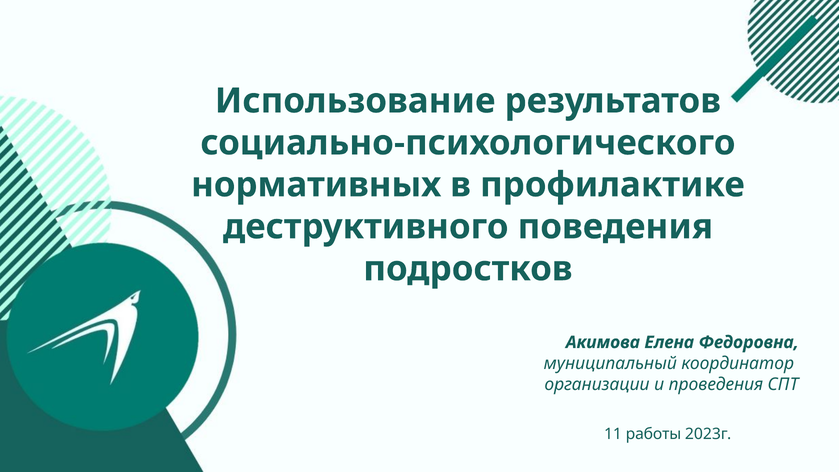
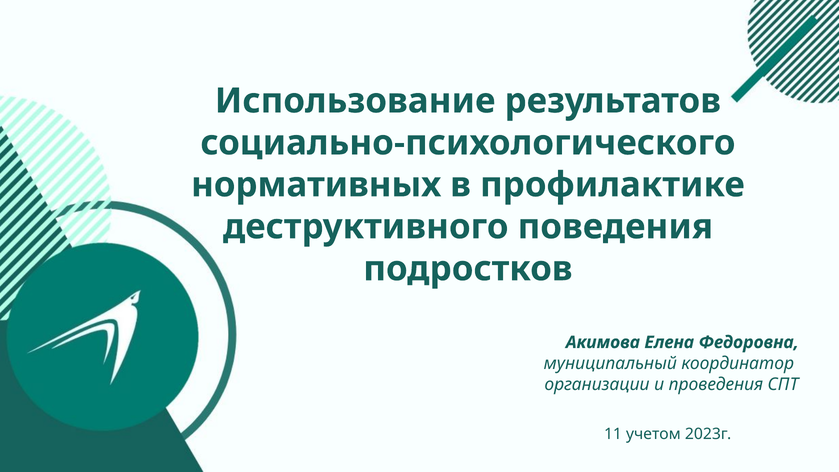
работы: работы -> учетом (653, 434)
